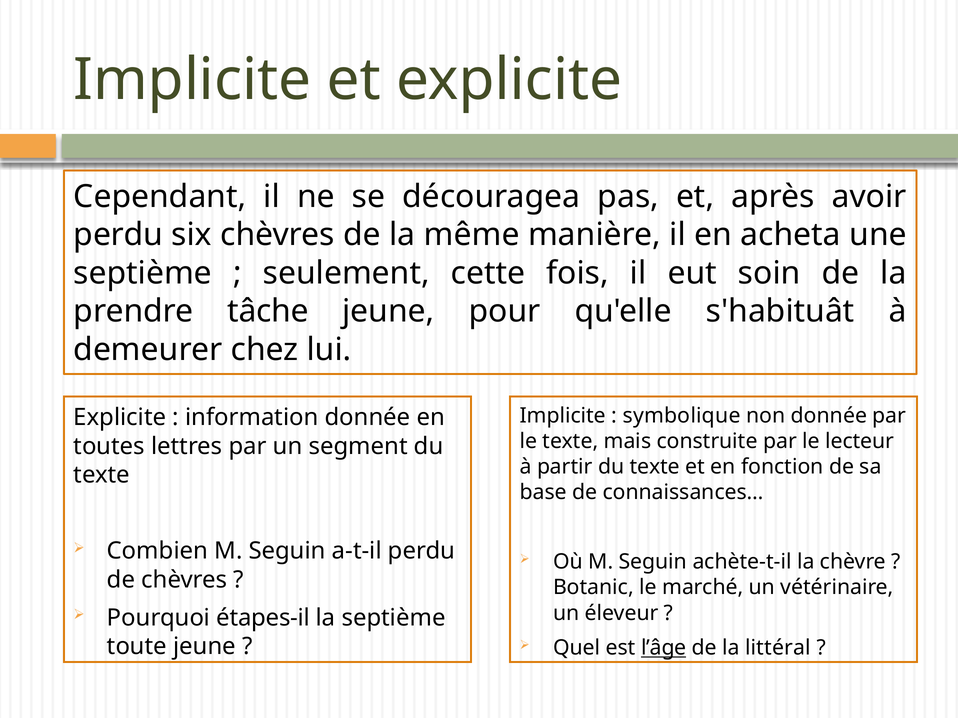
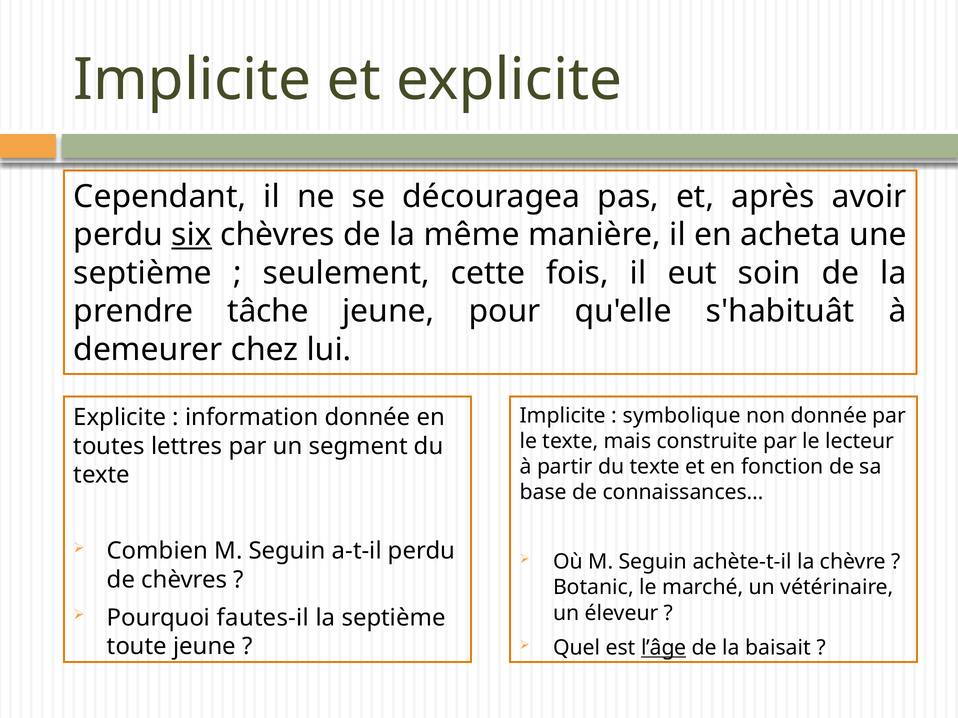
six underline: none -> present (192, 235)
étapes-il: étapes-il -> fautes-il (263, 618)
littéral: littéral -> baisait (778, 648)
